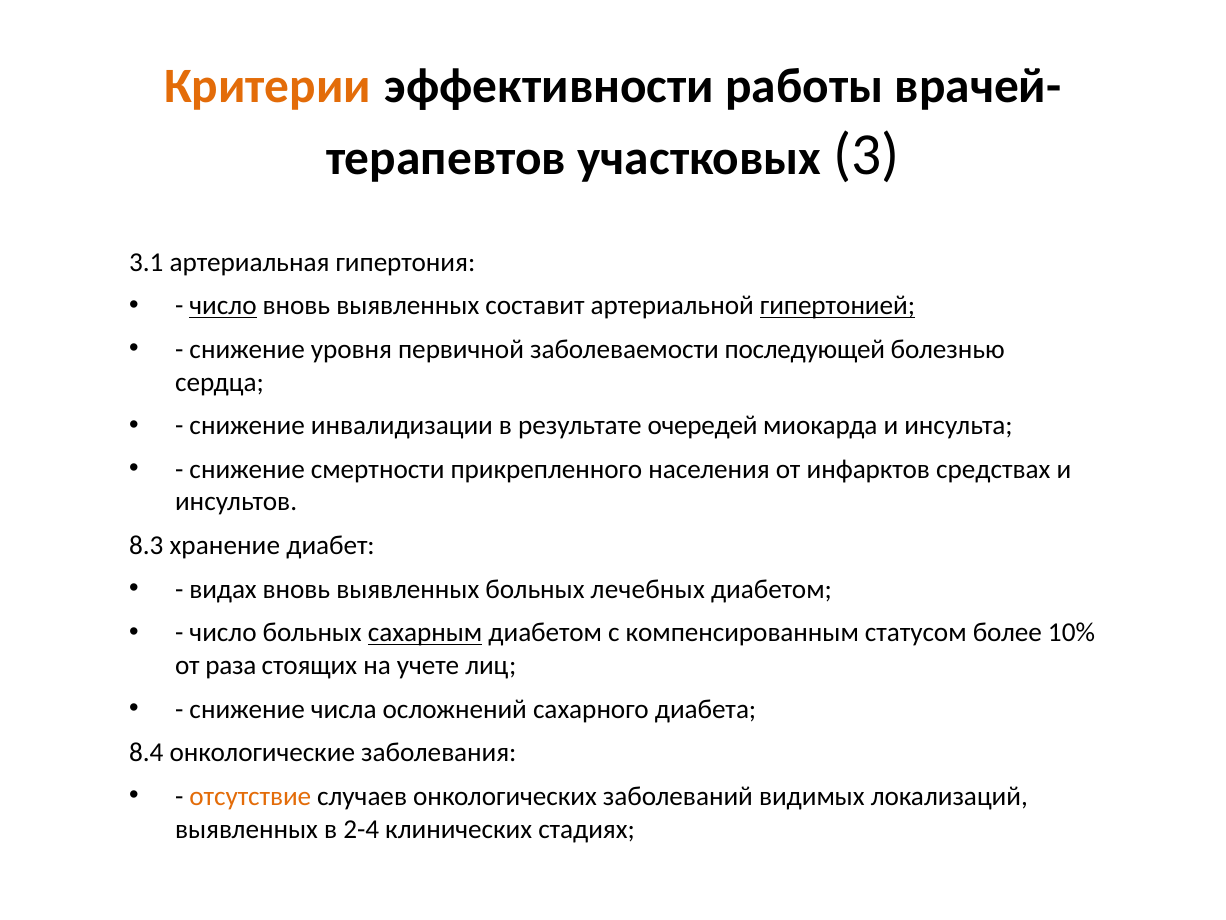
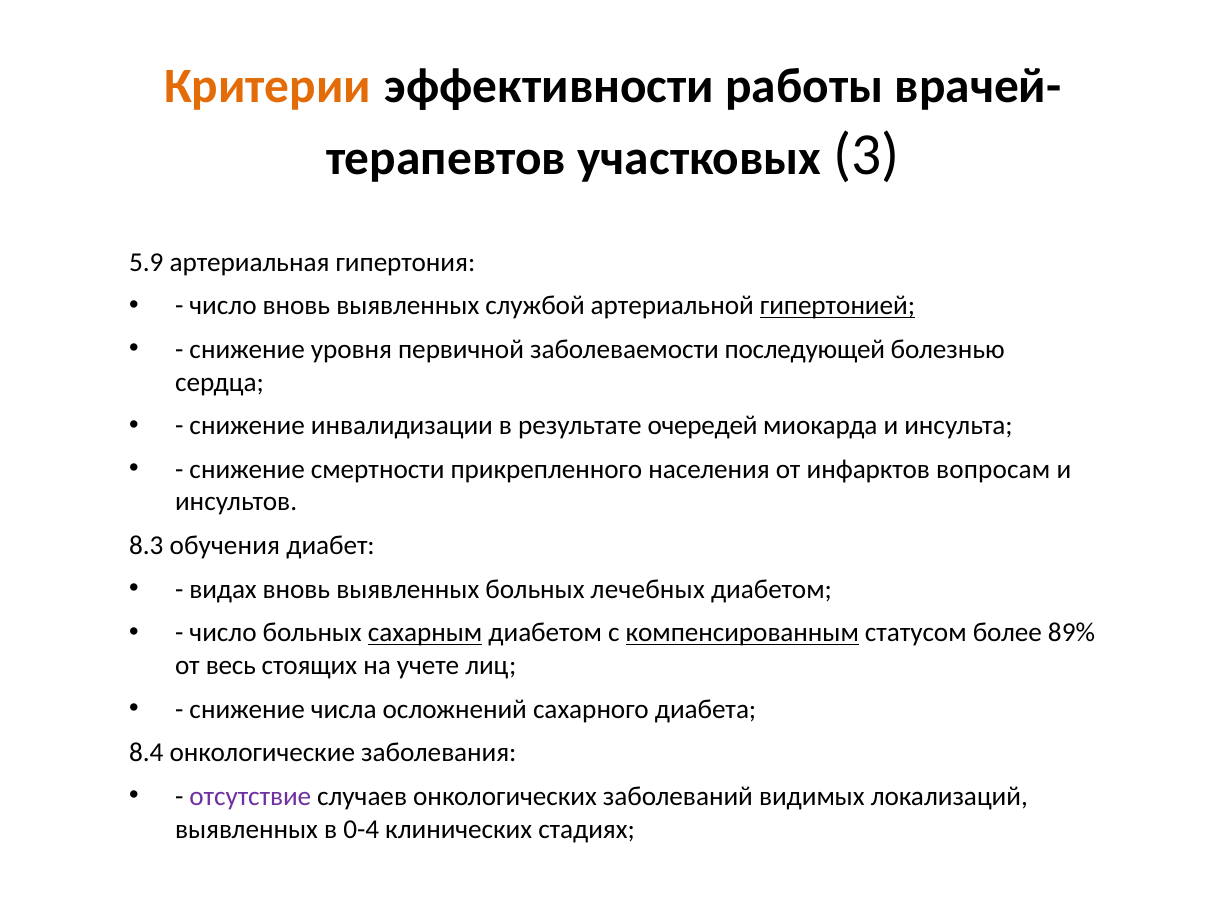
3.1: 3.1 -> 5.9 (146, 262)
число underline: present -> none (223, 306)
составит: составит -> службой (535, 306)
средствах: средствах -> вопросам (993, 469)
хранение: хранение -> обучения (225, 545)
компенсированным underline: none -> present (742, 632)
10%: 10% -> 89% (1071, 632)
раза: раза -> весь (231, 665)
отсутствие colour: orange -> purple (250, 796)
2-4: 2-4 -> 0-4 (361, 829)
